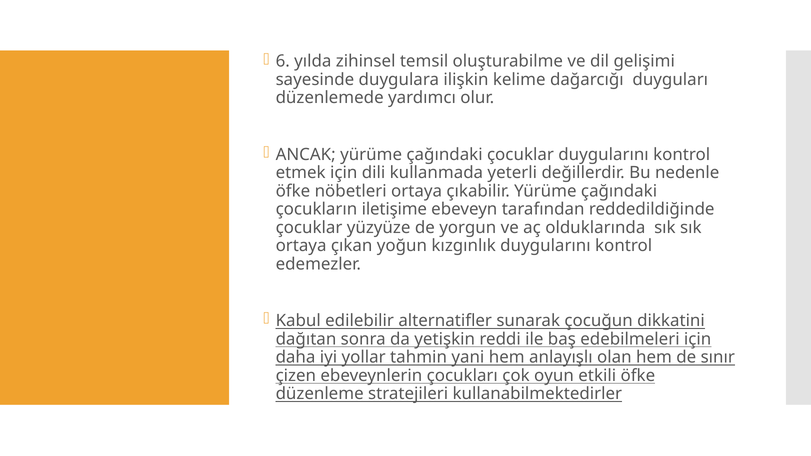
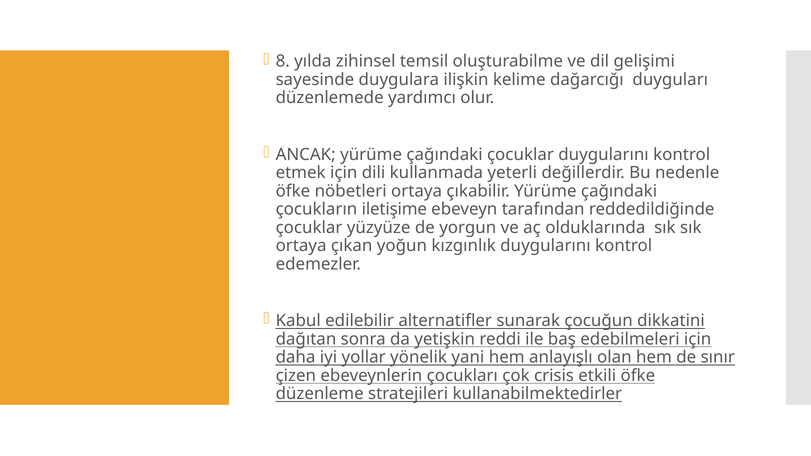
6: 6 -> 8 (283, 61)
tahmin: tahmin -> yönelik (419, 357)
oyun: oyun -> crisis (554, 376)
